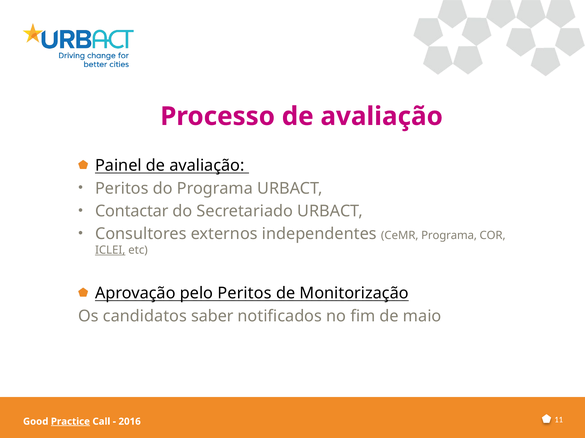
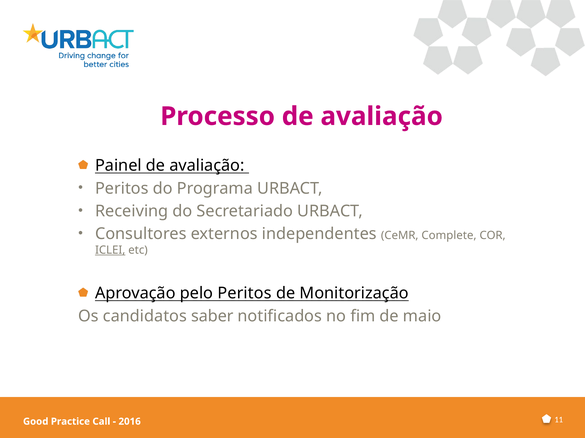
Contactar: Contactar -> Receiving (132, 211)
CeMR Programa: Programa -> Complete (449, 235)
Practice underline: present -> none (70, 421)
